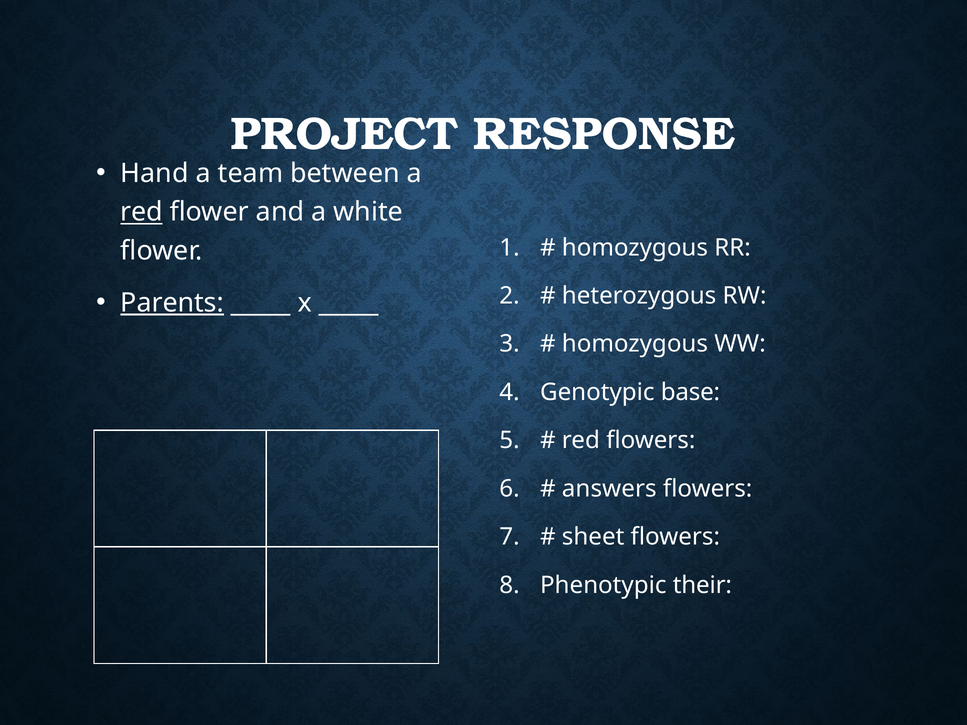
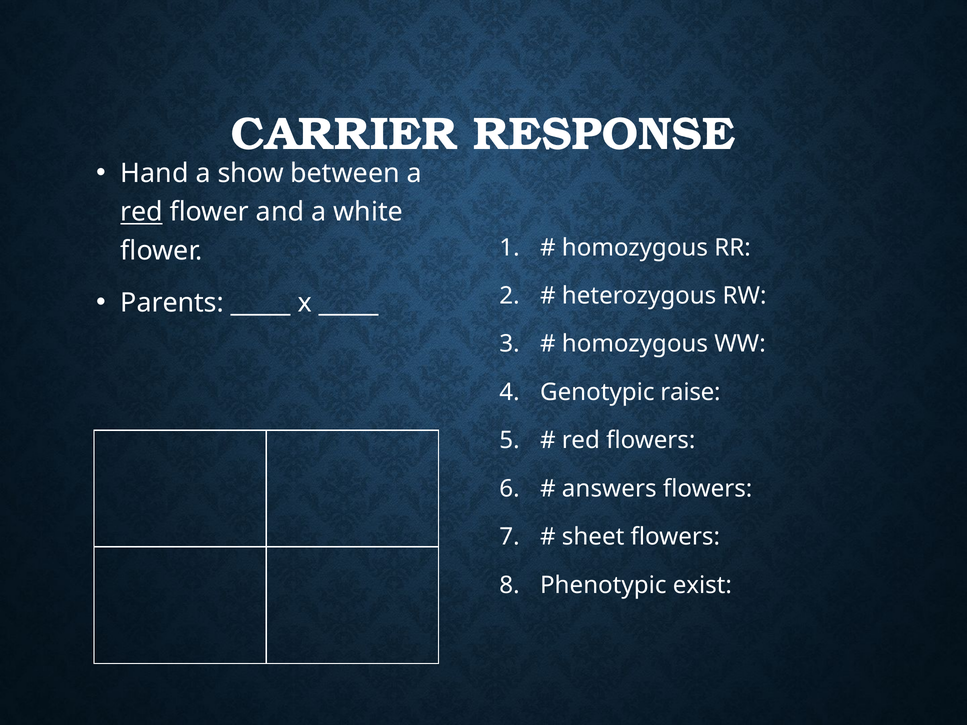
PROJECT: PROJECT -> CARRIER (344, 134)
team: team -> show (251, 173)
Parents underline: present -> none (172, 303)
base: base -> raise (690, 392)
their: their -> exist (702, 585)
